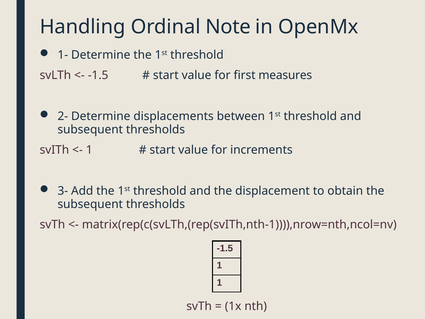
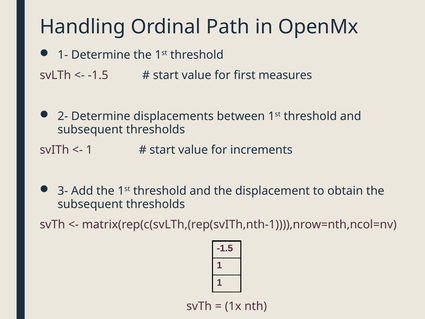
Note: Note -> Path (228, 27)
